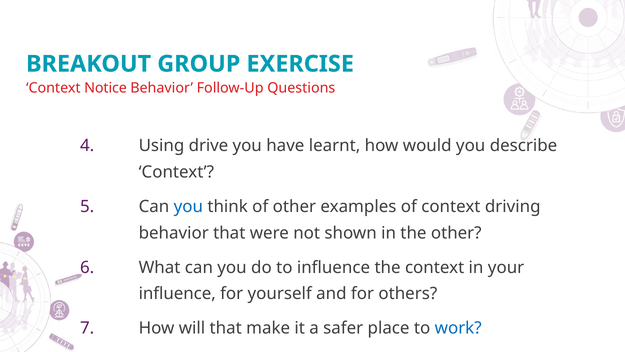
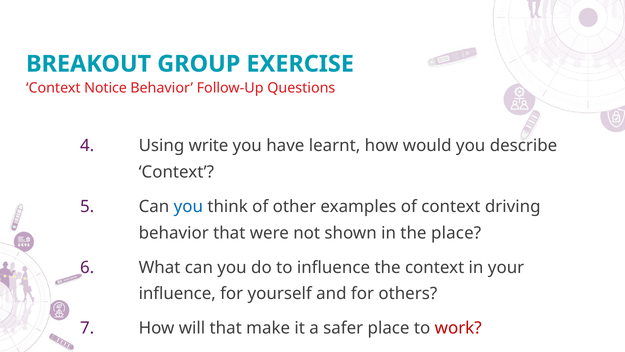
drive: drive -> write (208, 146)
the other: other -> place (456, 233)
work colour: blue -> red (458, 328)
